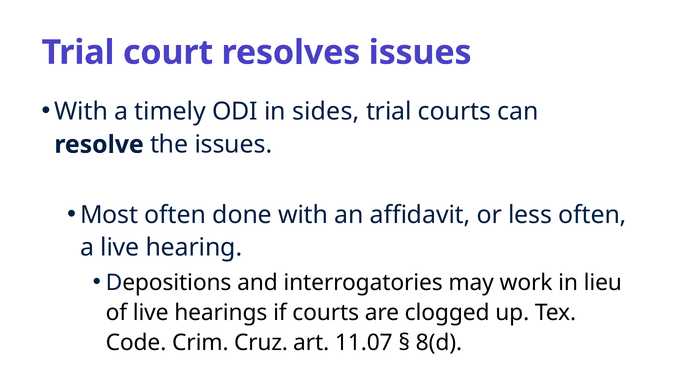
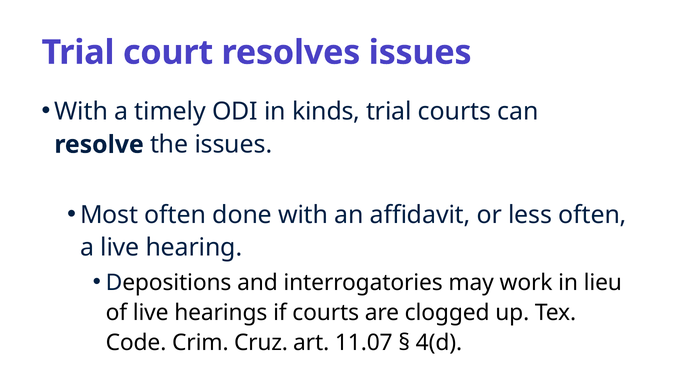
sides: sides -> kinds (326, 112)
8(d: 8(d -> 4(d (439, 343)
